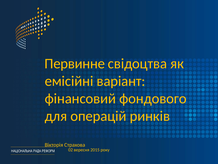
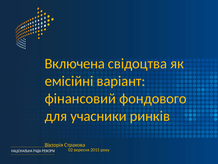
Первинне: Первинне -> Включена (75, 63)
операцій: операцій -> учасники (98, 116)
